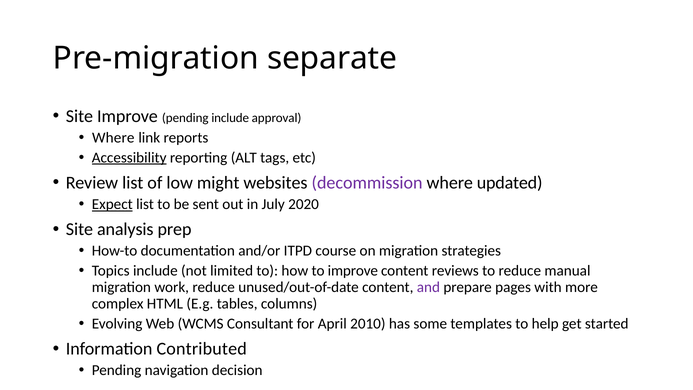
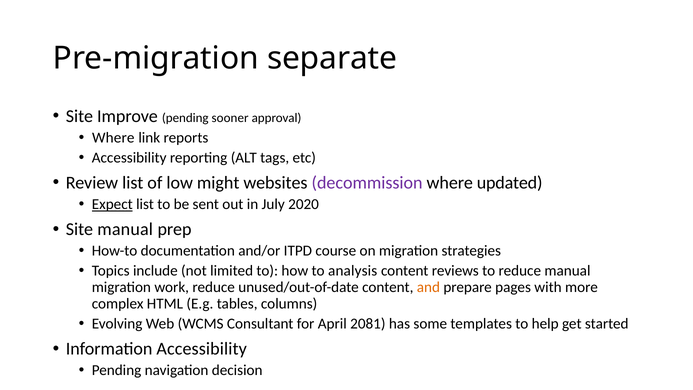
pending include: include -> sooner (230, 118)
Accessibility underline: present -> none (129, 158)
Site analysis: analysis -> manual (125, 229)
to improve: improve -> analysis (353, 271)
and colour: purple -> orange (428, 287)
2010: 2010 -> 2081 (368, 324)
Information Contributed: Contributed -> Accessibility (202, 349)
